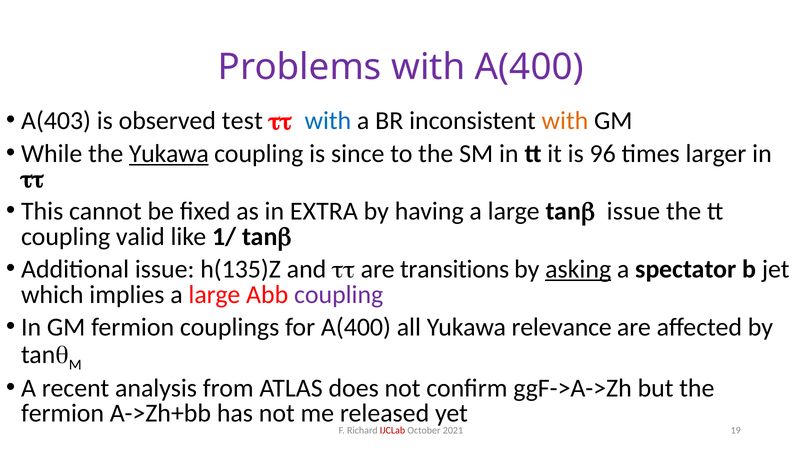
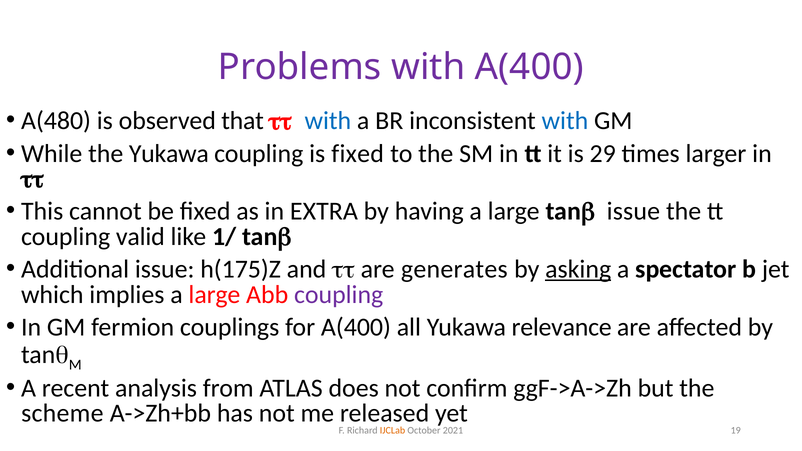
A(403: A(403 -> A(480 (56, 121)
test: test -> that (243, 121)
with colour: orange -> blue (565, 121)
Yukawa underline: present -> none (169, 154)
is since: since -> fixed (358, 154)
96: 96 -> 29 (603, 154)
h(135)Z: h(135)Z -> h(175)Z (241, 269)
transitions: transitions -> generates (454, 269)
fermion: fermion -> scheme (62, 413)
IJCLab colour: red -> orange (393, 431)
